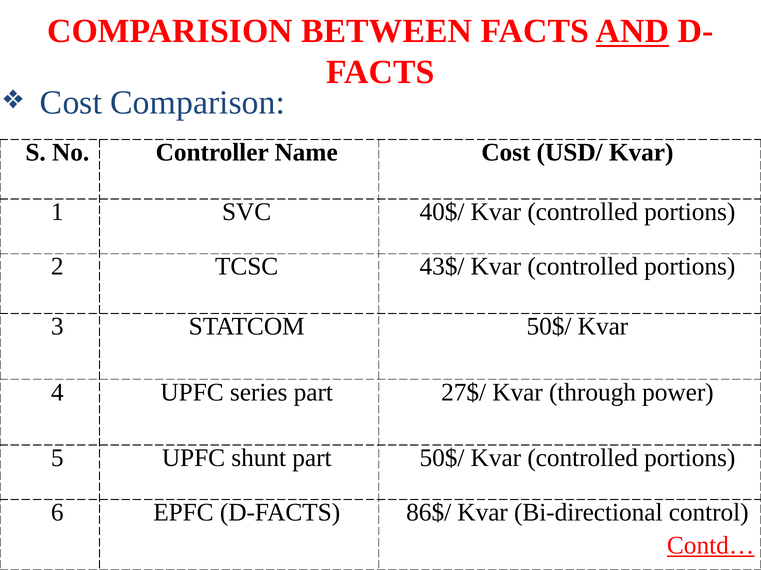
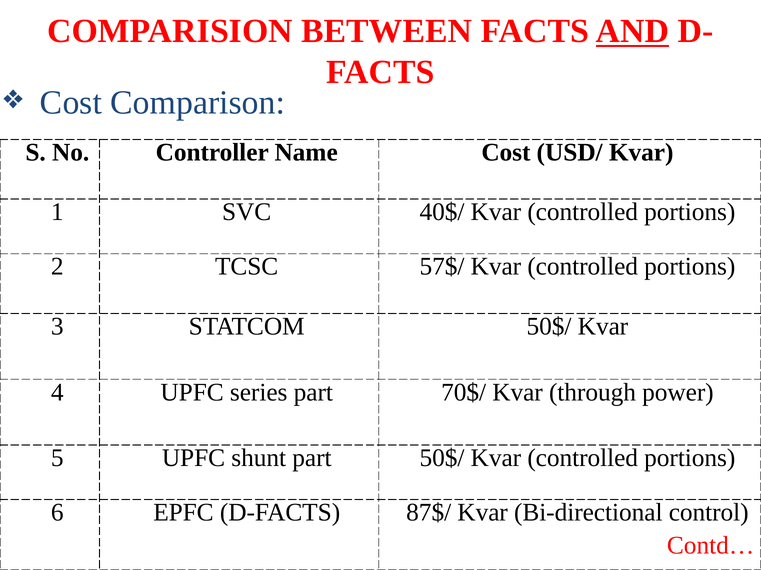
43$/: 43$/ -> 57$/ (442, 267)
27$/: 27$/ -> 70$/ (464, 393)
86$/: 86$/ -> 87$/ (429, 513)
Contd… underline: present -> none (711, 546)
